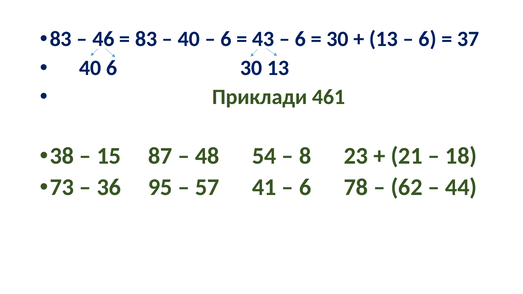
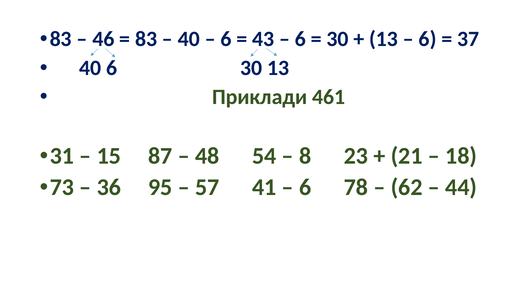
38: 38 -> 31 (62, 156)
